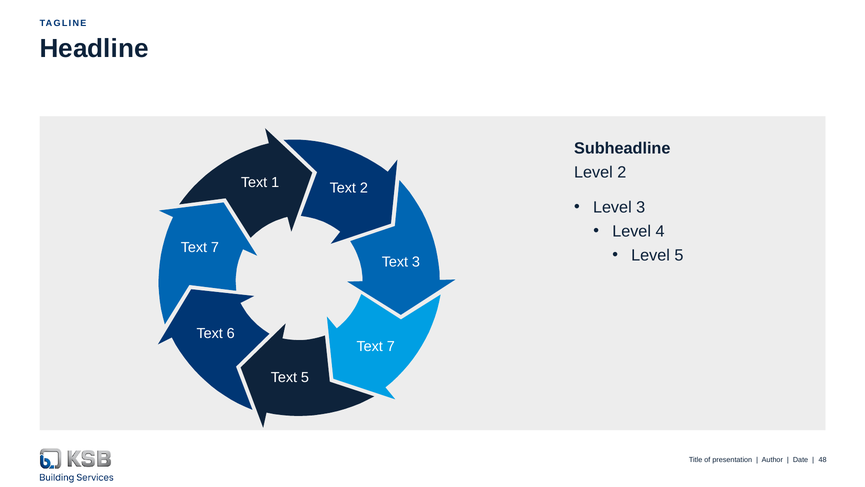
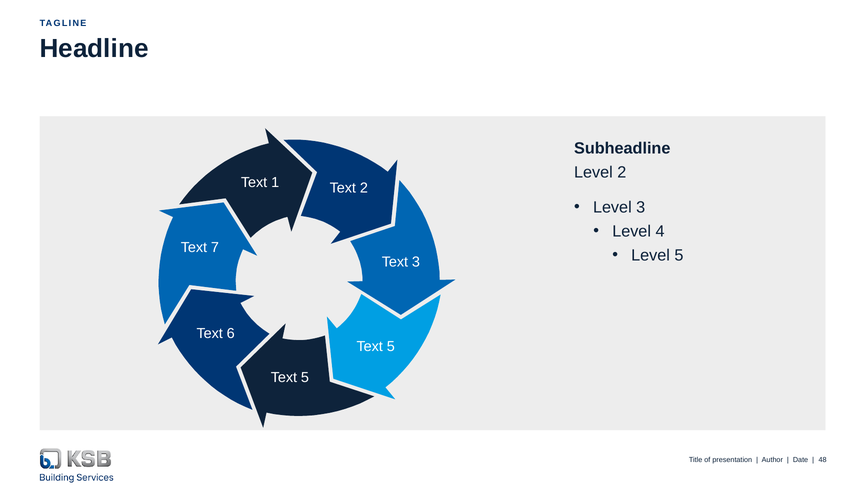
7: 7 -> 5 (391, 346)
